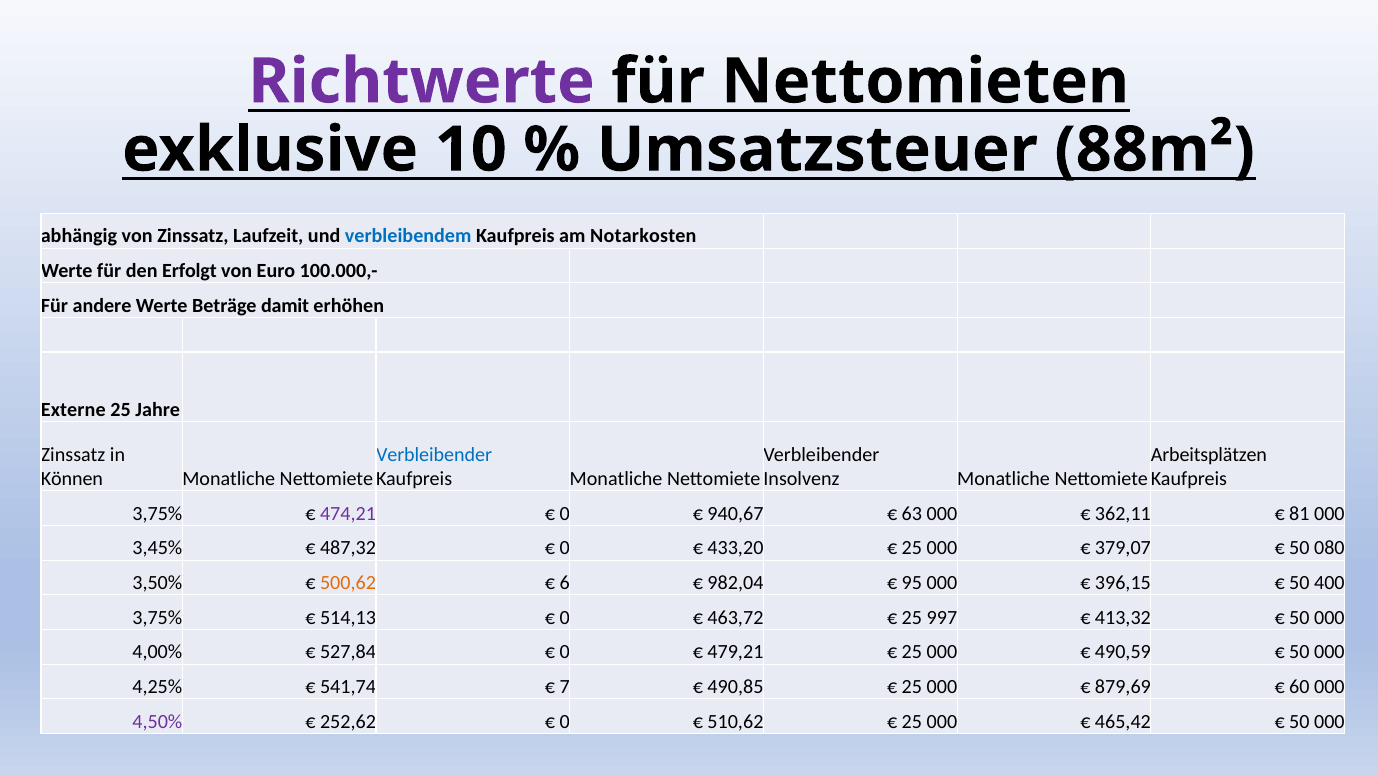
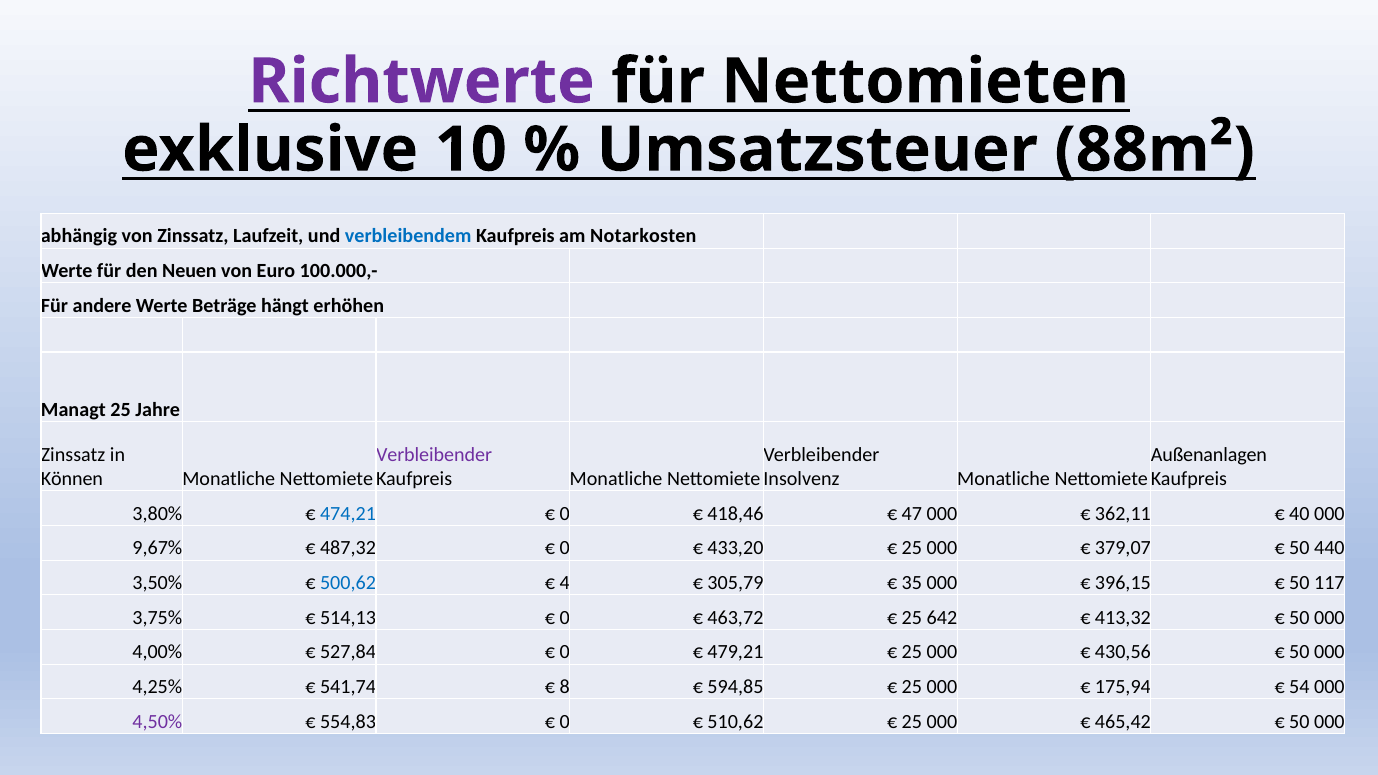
Erfolgt: Erfolgt -> Neuen (189, 271)
damit: damit -> hängt (285, 306)
Externe: Externe -> Managt (73, 410)
Verbleibender colour: blue -> purple (434, 454)
Arbeitsplätzen: Arbeitsplätzen -> Außenanlagen (1209, 454)
3,75%: 3,75% -> 3,80% (157, 514)
474,21 colour: purple -> blue (348, 514)
940,67: 940,67 -> 418,46 (735, 514)
63: 63 -> 47 (912, 514)
81: 81 -> 40 (1299, 514)
3,45%: 3,45% -> 9,67% (157, 548)
080: 080 -> 440 (1329, 548)
500,62 colour: orange -> blue (348, 583)
6: 6 -> 4 (565, 583)
982,04: 982,04 -> 305,79 (735, 583)
95: 95 -> 35 (912, 583)
400: 400 -> 117 (1329, 583)
997: 997 -> 642 (942, 618)
490,59: 490,59 -> 430,56 (1123, 652)
7: 7 -> 8 (565, 687)
490,85: 490,85 -> 594,85 (735, 687)
879,69: 879,69 -> 175,94 (1123, 687)
60: 60 -> 54 (1299, 687)
252,62: 252,62 -> 554,83 (348, 722)
